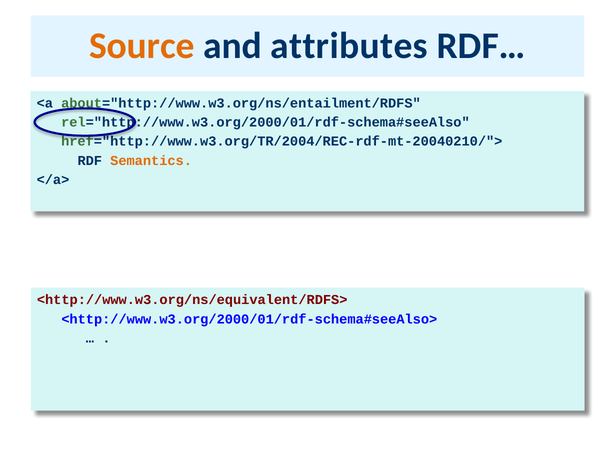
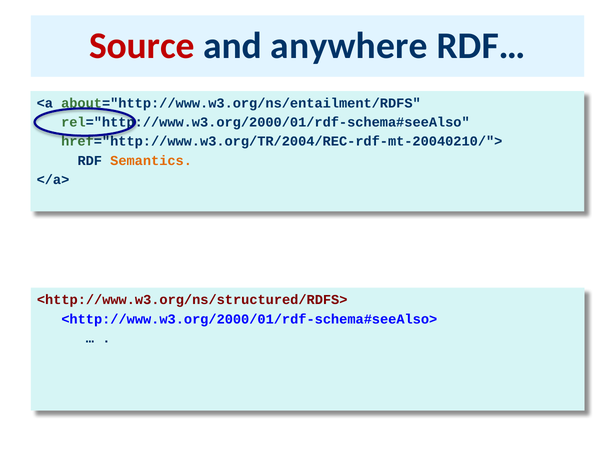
Source colour: orange -> red (142, 46)
attributes: attributes -> anywhere (349, 46)
<http://www.w3.org/ns/equivalent/RDFS>: <http://www.w3.org/ns/equivalent/RDFS> -> <http://www.w3.org/ns/structured/RDFS> (192, 300)
